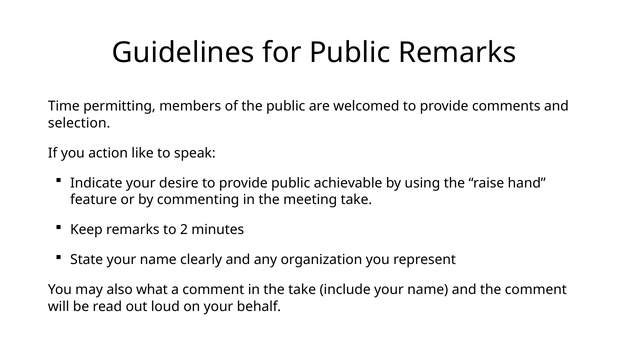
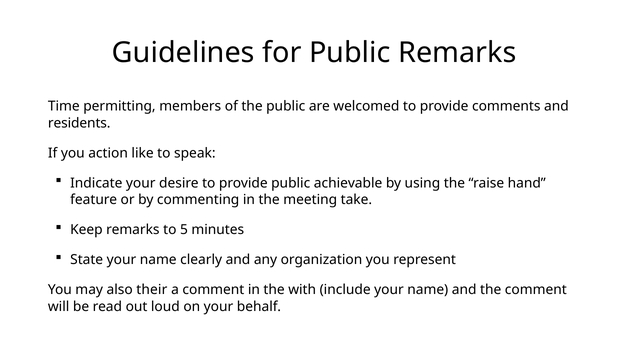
selection: selection -> residents (79, 123)
2: 2 -> 5 (184, 230)
what: what -> their (152, 289)
the take: take -> with (302, 289)
